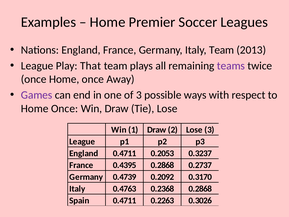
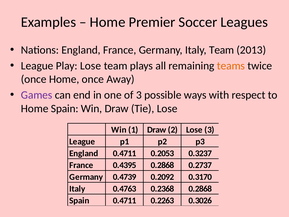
Play That: That -> Lose (91, 66)
teams colour: purple -> orange (231, 66)
Once: Once -> Spain (65, 108)
